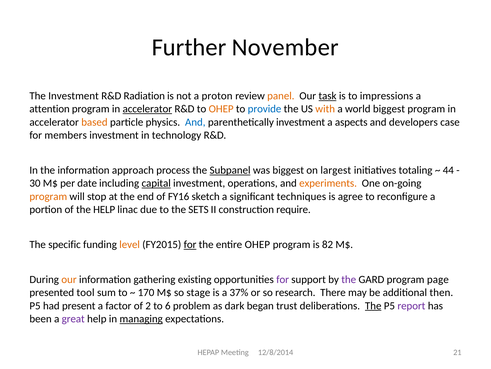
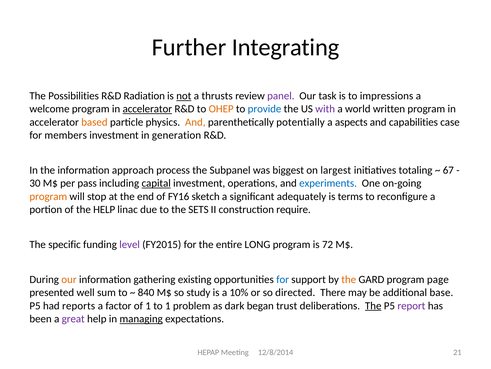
November: November -> Integrating (286, 47)
The Investment: Investment -> Possibilities (74, 96)
not underline: none -> present (184, 96)
proton: proton -> thrusts (217, 96)
panel colour: orange -> purple (281, 96)
task underline: present -> none (328, 96)
attention: attention -> welcome (49, 109)
with colour: orange -> purple (325, 109)
world biggest: biggest -> written (389, 109)
And colour: blue -> orange (195, 122)
parenthetically investment: investment -> potentially (301, 122)
developers: developers -> capabilities (413, 122)
technology: technology -> generation (176, 135)
Subpanel underline: present -> none (230, 170)
44: 44 -> 67 (448, 170)
date: date -> pass (87, 183)
experiments colour: orange -> blue (328, 183)
techniques: techniques -> adequately (302, 196)
agree: agree -> terms (350, 196)
level colour: orange -> purple (130, 244)
for underline: present -> none (190, 244)
entire OHEP: OHEP -> LONG (257, 244)
82: 82 -> 72 (328, 244)
for colour: purple -> blue (283, 279)
the colour: purple -> orange (349, 279)
tool: tool -> well (86, 292)
170: 170 -> 840 (146, 292)
stage: stage -> study (198, 292)
37%: 37% -> 10% (239, 292)
research: research -> directed (295, 292)
then: then -> base (441, 292)
present: present -> reports (79, 305)
of 2: 2 -> 1 (148, 305)
to 6: 6 -> 1 (168, 305)
